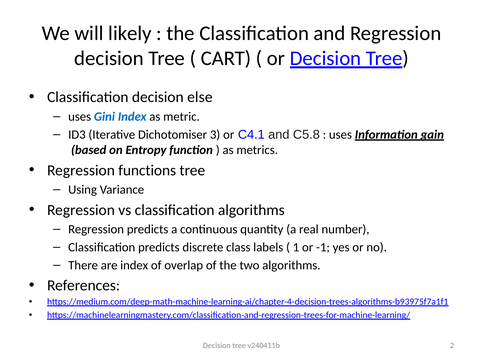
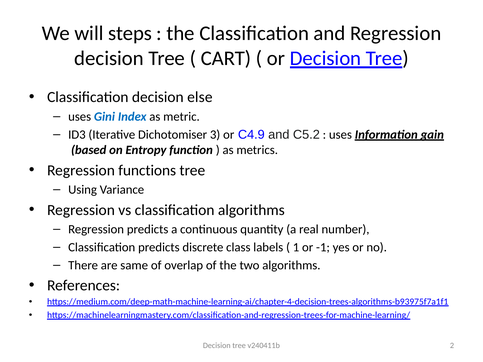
likely: likely -> steps (130, 33)
C4.1: C4.1 -> C4.9 (251, 135)
C5.8: C5.8 -> C5.2 (306, 135)
are index: index -> same (134, 265)
